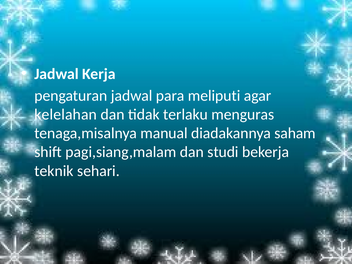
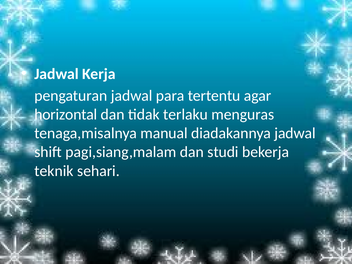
meliputi: meliputi -> tertentu (214, 96)
kelelahan: kelelahan -> horizontal (66, 115)
diadakannya saham: saham -> jadwal (295, 133)
